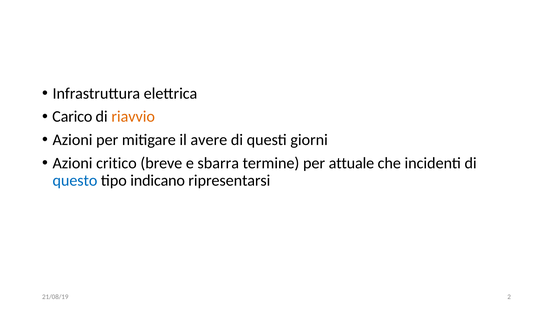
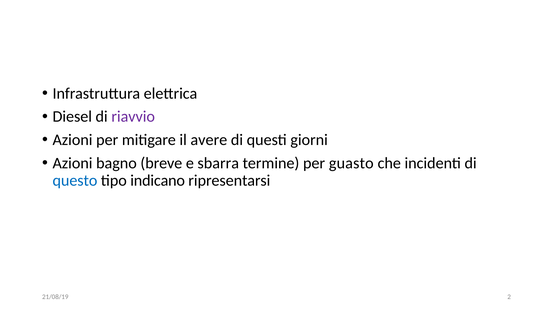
Carico: Carico -> Diesel (72, 117)
riavvio colour: orange -> purple (133, 117)
critico: critico -> bagno (116, 163)
attuale: attuale -> guasto (351, 163)
